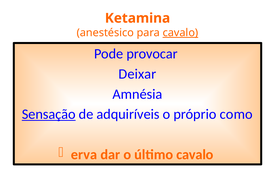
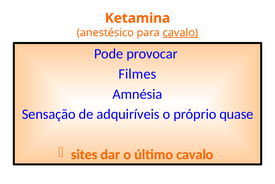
Deixar: Deixar -> Filmes (137, 74)
Sensação underline: present -> none (49, 114)
como: como -> quase (236, 114)
erva: erva -> sites (84, 154)
